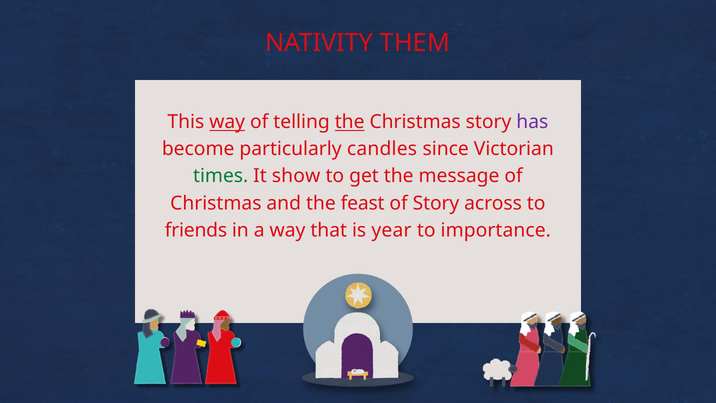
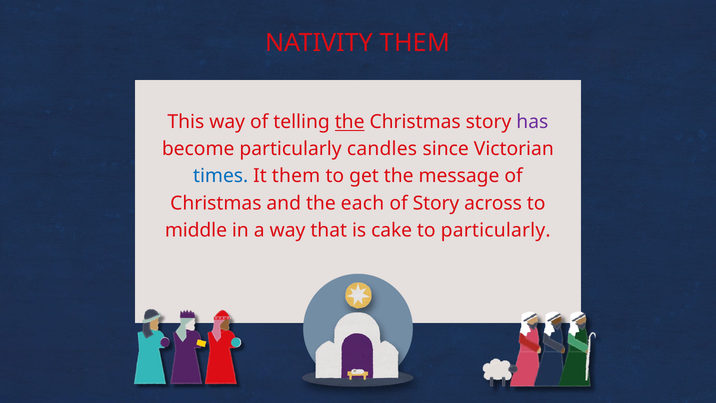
way underline: present -> none (227, 122)
times colour: green -> blue (221, 176)
It show: show -> them (296, 176)
feast: feast -> each (362, 203)
friends: friends -> middle (196, 230)
year: year -> cake (392, 230)
to importance: importance -> particularly (496, 230)
